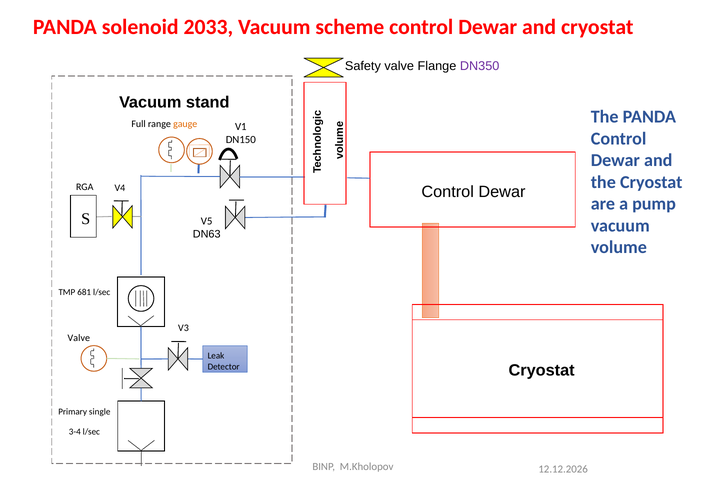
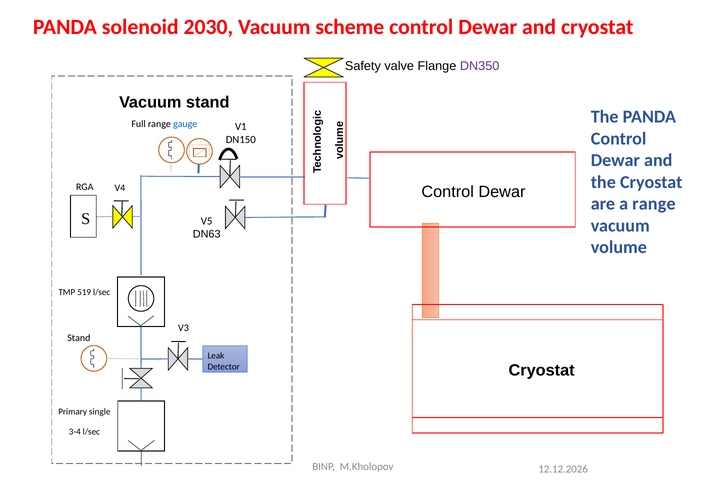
2033: 2033 -> 2030 (208, 27)
gauge colour: orange -> blue (185, 124)
a pump: pump -> range (654, 204)
681: 681 -> 519 (84, 292)
Valve: Valve -> Stand (79, 338)
